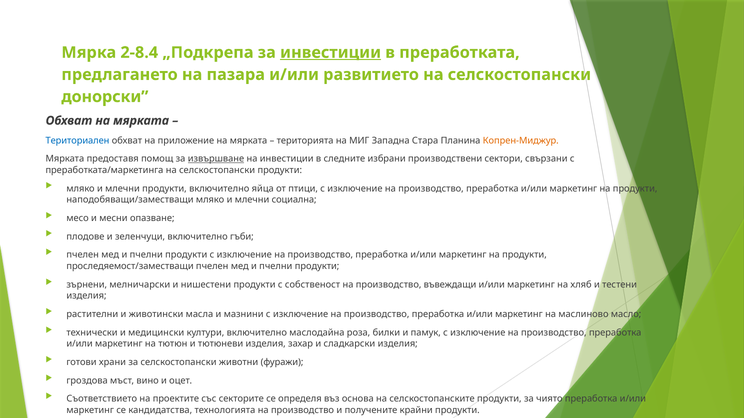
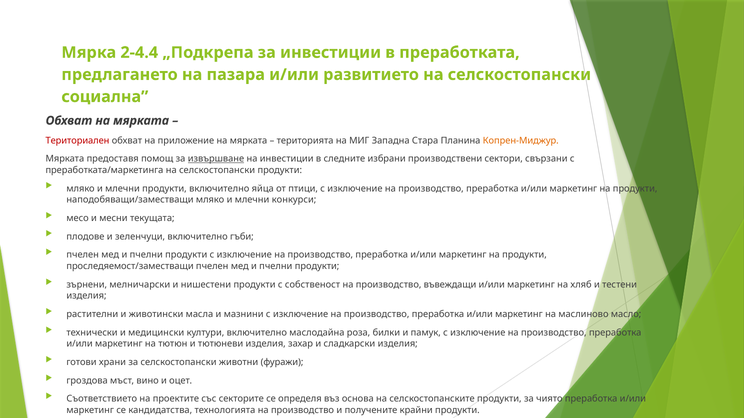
2-8.4: 2-8.4 -> 2-4.4 (139, 53)
инвестиции underline: present -> none (331, 53)
донорски: донорски -> социална (105, 97)
Териториален colour: blue -> red (77, 141)
социална: социална -> конкурси (294, 200)
опазване: опазване -> текущата (152, 218)
